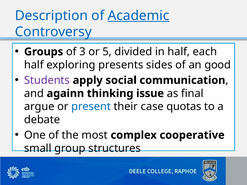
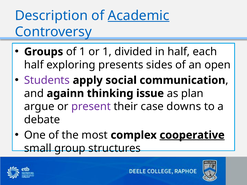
of 3: 3 -> 1 (82, 52)
or 5: 5 -> 1 (107, 52)
good: good -> open (218, 65)
final: final -> plan (192, 94)
present colour: blue -> purple (91, 107)
quotas: quotas -> downs (184, 107)
cooperative underline: none -> present (192, 135)
